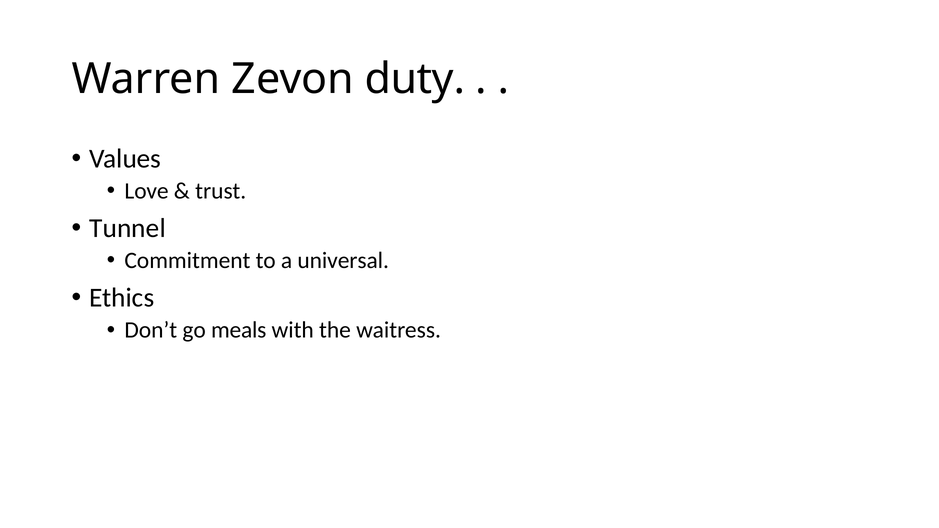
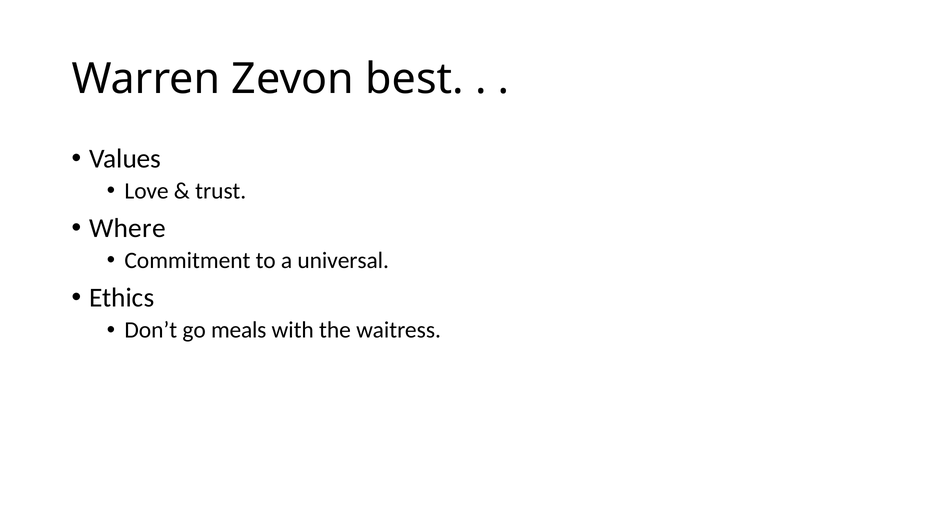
duty: duty -> best (415, 79)
Tunnel: Tunnel -> Where (127, 228)
